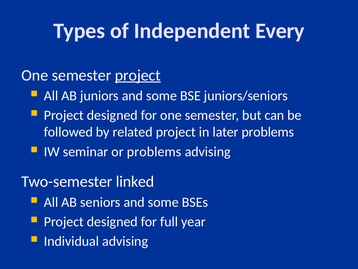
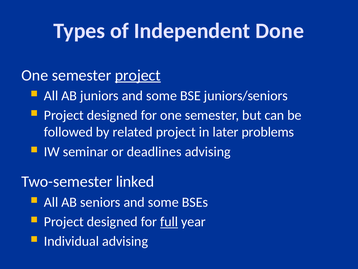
Every: Every -> Done (280, 31)
or problems: problems -> deadlines (154, 151)
full underline: none -> present (169, 221)
